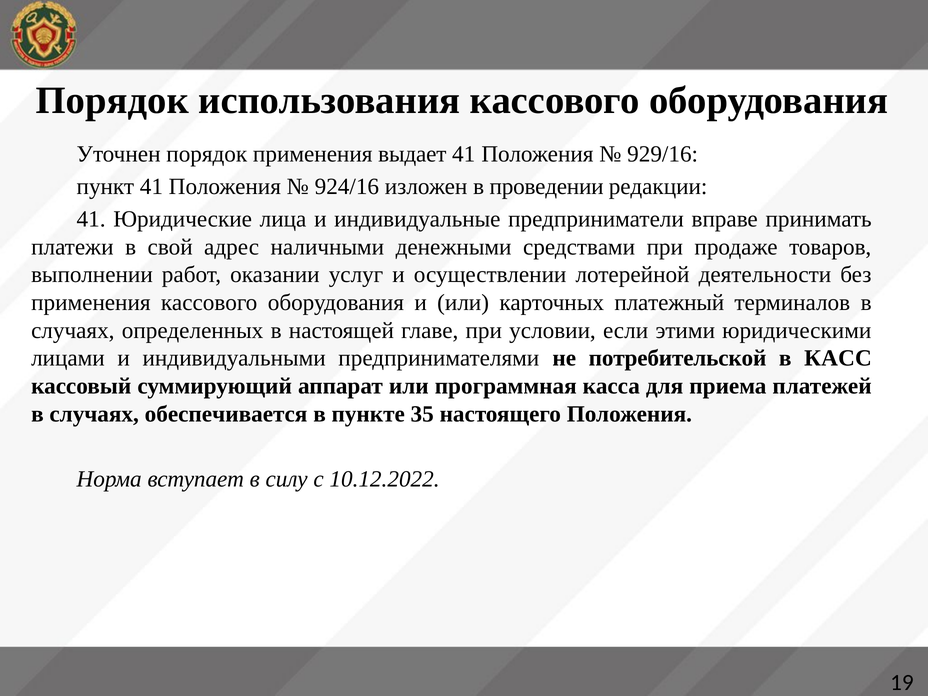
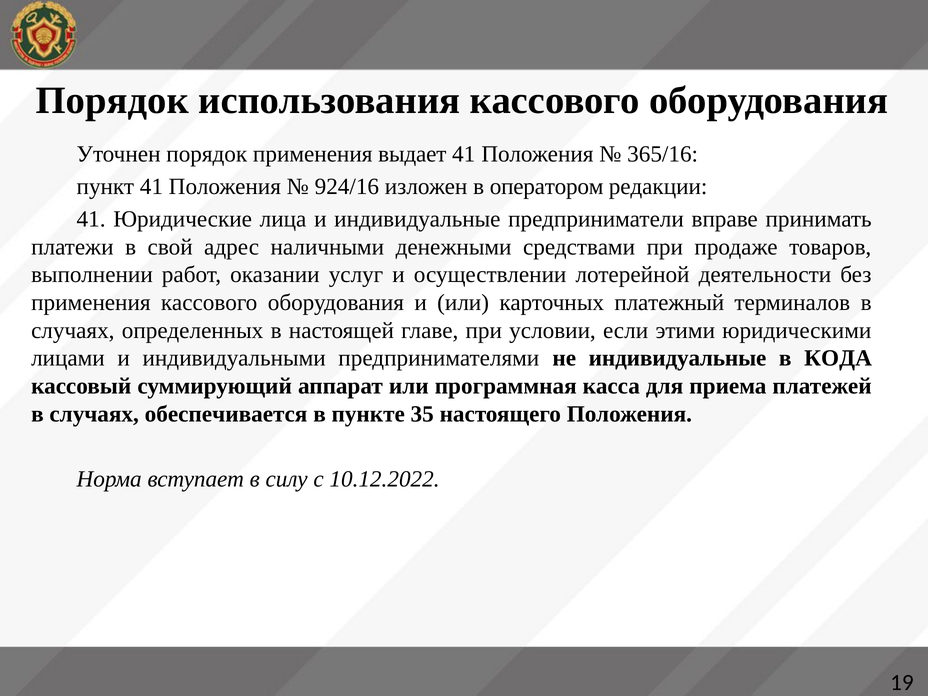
929/16: 929/16 -> 365/16 (663, 154)
проведении: проведении -> оператором (547, 187)
не потребительской: потребительской -> индивидуальные (678, 358)
КАСС: КАСС -> КОДА (838, 358)
